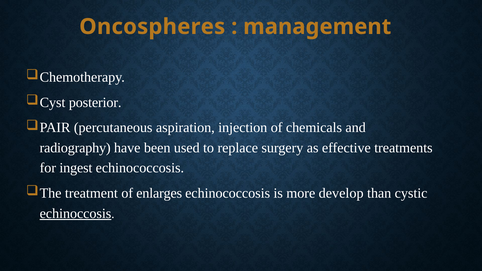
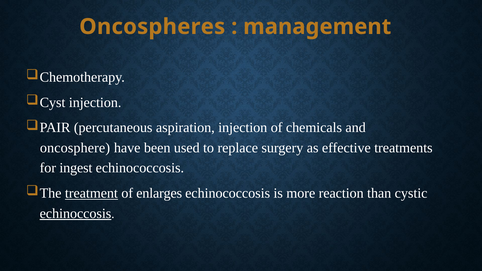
posterior: posterior -> injection (95, 102)
radiography: radiography -> oncosphere (75, 148)
treatment underline: none -> present (91, 193)
develop: develop -> reaction (341, 193)
